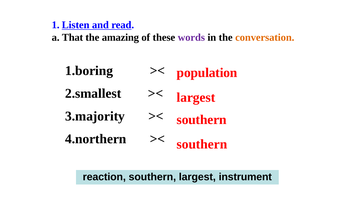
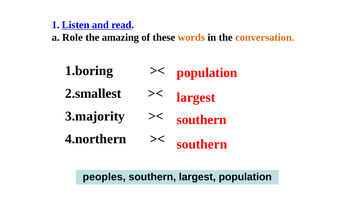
That: That -> Role (72, 37)
words colour: purple -> orange (191, 37)
reaction: reaction -> peoples (104, 177)
largest instrument: instrument -> population (245, 177)
